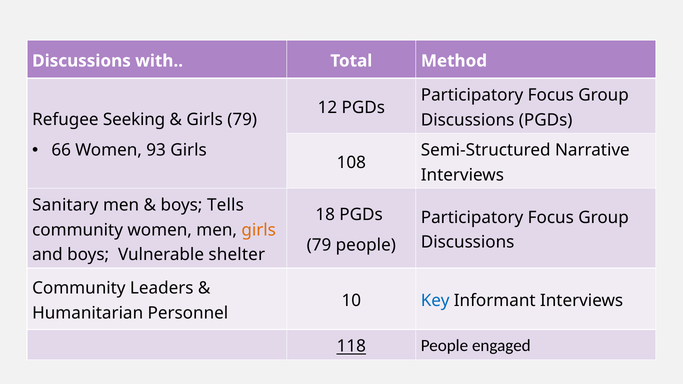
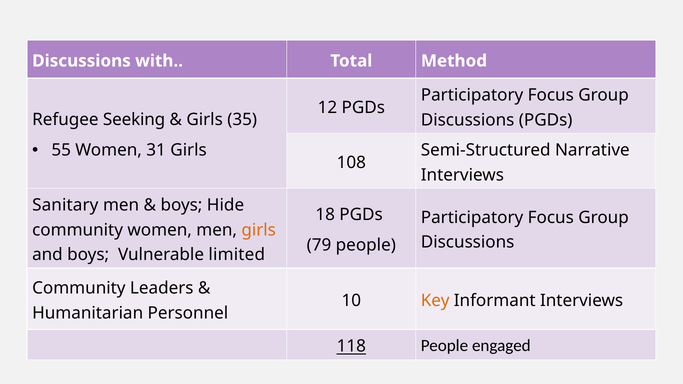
Girls 79: 79 -> 35 (242, 120)
66: 66 -> 55 (61, 150)
93: 93 -> 31 (156, 150)
Tells: Tells -> Hide (226, 205)
shelter: shelter -> limited (237, 255)
Key colour: blue -> orange (435, 301)
